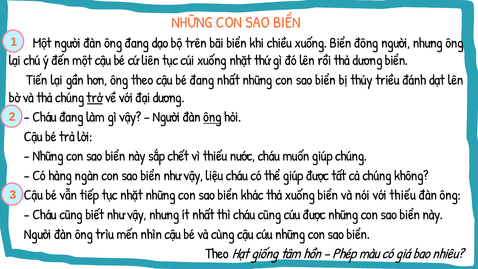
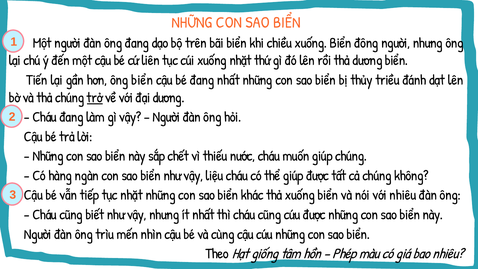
ông theo: theo -> biển (142, 80)
ông underline: present -> none (212, 117)
với thiếu: thiếu -> nhiêu (403, 195)
